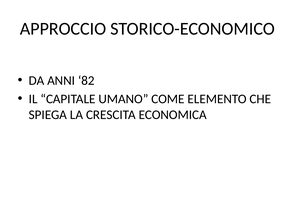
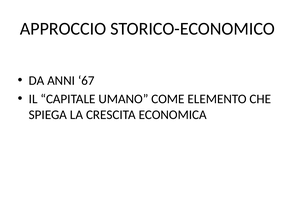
82: 82 -> 67 (86, 80)
